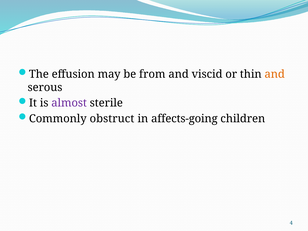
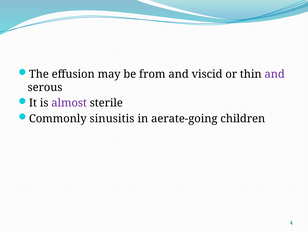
and colour: orange -> purple (275, 74)
obstruct: obstruct -> sinusitis (112, 119)
affects-going: affects-going -> aerate-going (184, 119)
